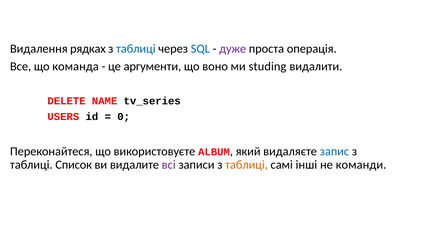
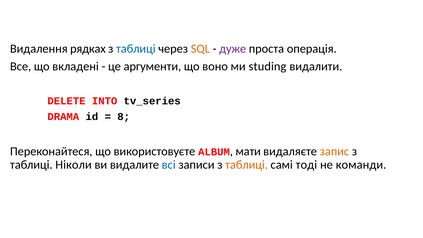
SQL colour: blue -> orange (200, 49)
команда: команда -> вкладені (76, 66)
NAME: NAME -> INTO (105, 101)
USERS: USERS -> DRAMA (63, 117)
0: 0 -> 8 (124, 117)
який: який -> мати (248, 151)
запис colour: blue -> orange (334, 151)
Список: Список -> Ніколи (74, 165)
всі colour: purple -> blue (169, 165)
інші: інші -> тоді (306, 165)
